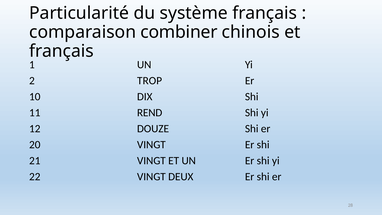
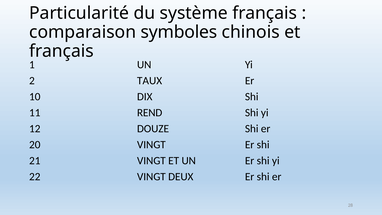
combiner: combiner -> symboles (179, 32)
TROP: TROP -> TAUX (150, 81)
